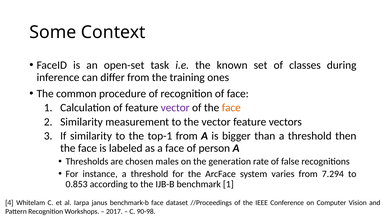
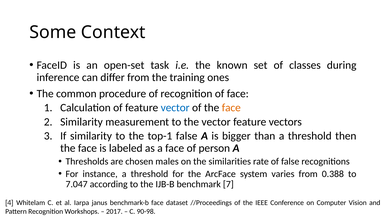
vector colour: purple -> blue (175, 108)
top-1 from: from -> false (187, 136)
generation: generation -> similarities (230, 162)
7.294: 7.294 -> 0.388 (333, 174)
0.853: 0.853 -> 7.047 (77, 184)
benchmark 1: 1 -> 7 (228, 184)
